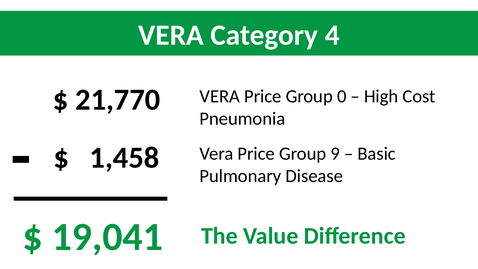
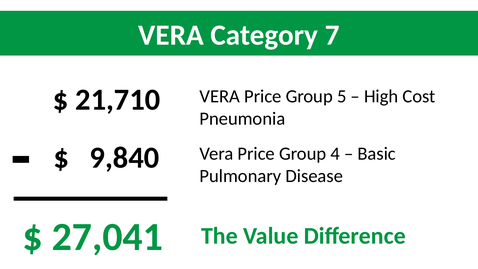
4: 4 -> 7 (332, 35)
21,770: 21,770 -> 21,710 (118, 100)
0: 0 -> 5 (342, 96)
1,458: 1,458 -> 9,840 (124, 158)
9: 9 -> 4 (335, 154)
19,041: 19,041 -> 27,041 (107, 237)
